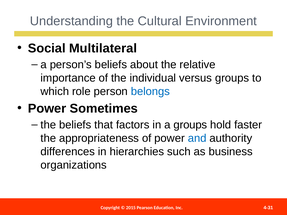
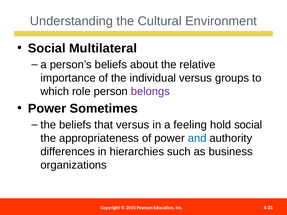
belongs colour: blue -> purple (150, 92)
that factors: factors -> versus (133, 125)
a groups: groups -> feeling (190, 125)
hold faster: faster -> social (248, 125)
